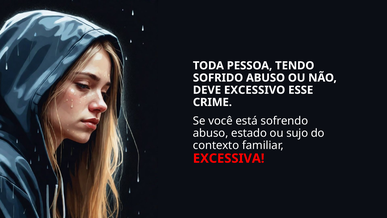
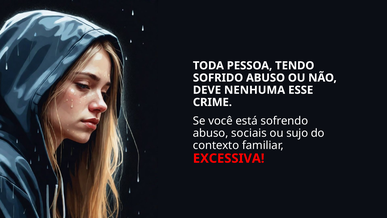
EXCESSIVO: EXCESSIVO -> NENHUMA (255, 90)
estado: estado -> sociais (249, 133)
